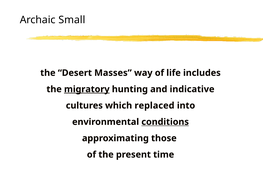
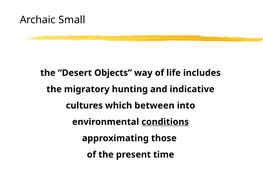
Masses: Masses -> Objects (113, 73)
migratory underline: present -> none (87, 89)
replaced: replaced -> between (154, 106)
